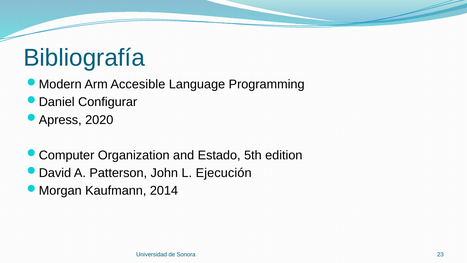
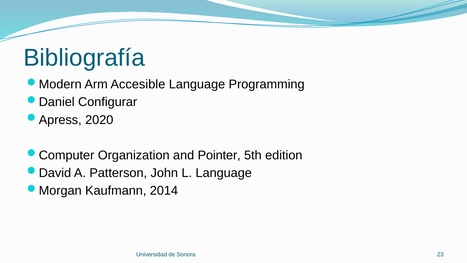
Estado: Estado -> Pointer (219, 155)
L Ejecución: Ejecución -> Language (224, 173)
